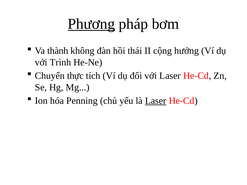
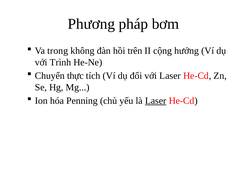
Phương underline: present -> none (91, 24)
thành: thành -> trong (58, 51)
thái: thái -> trên (135, 51)
